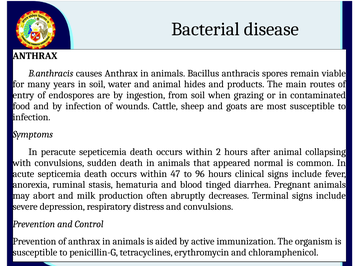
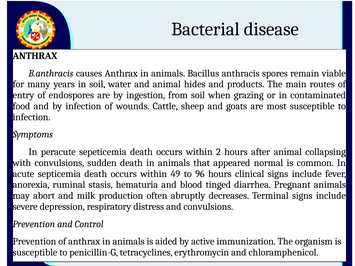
47: 47 -> 49 (175, 174)
